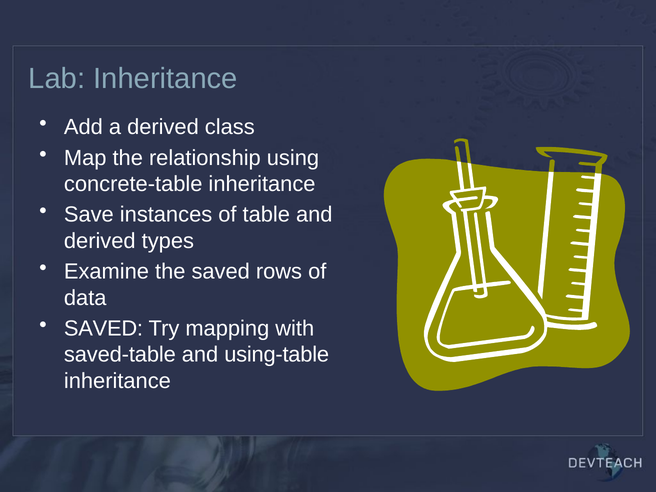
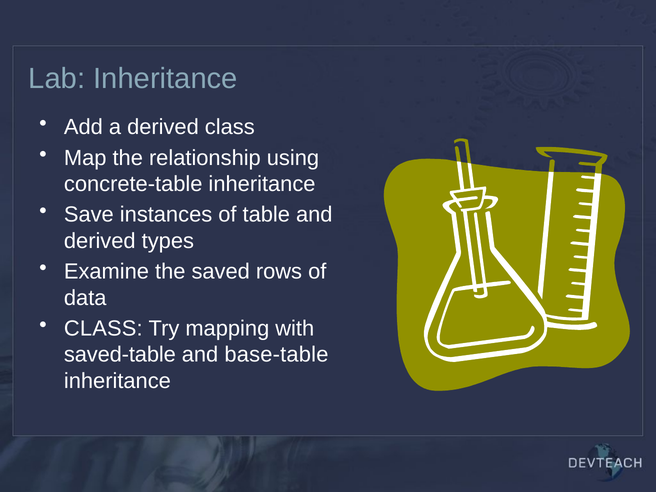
SAVED: SAVED -> CLASS (103, 328)
using-table: using-table -> base-table (276, 355)
